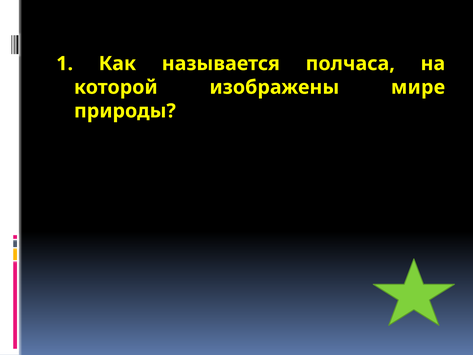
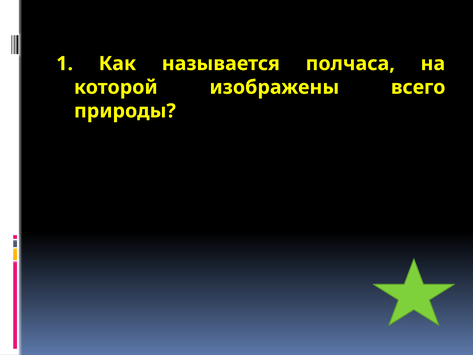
мире: мире -> всего (418, 87)
